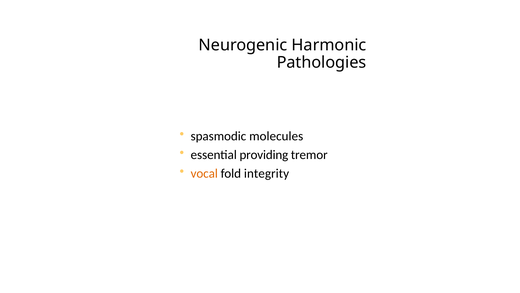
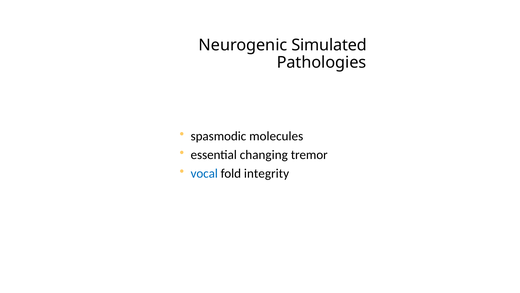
Harmonic: Harmonic -> Simulated (329, 45)
providing: providing -> changing (264, 155)
vocal colour: orange -> blue (204, 173)
